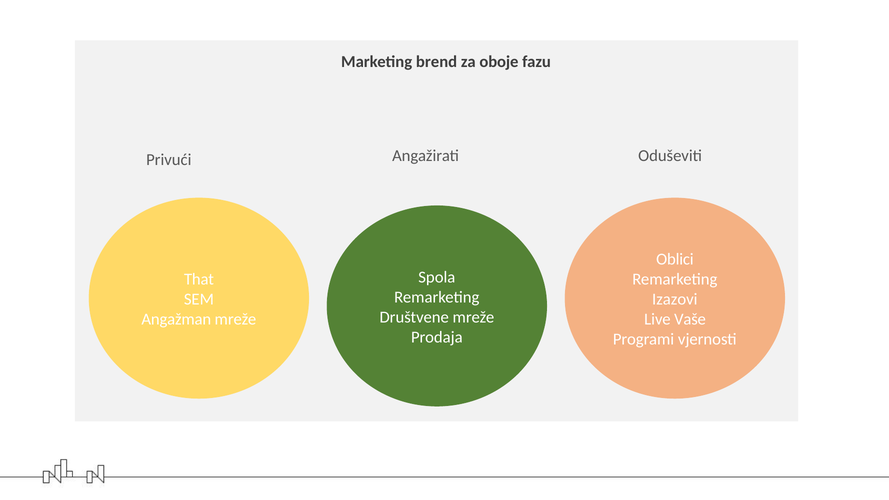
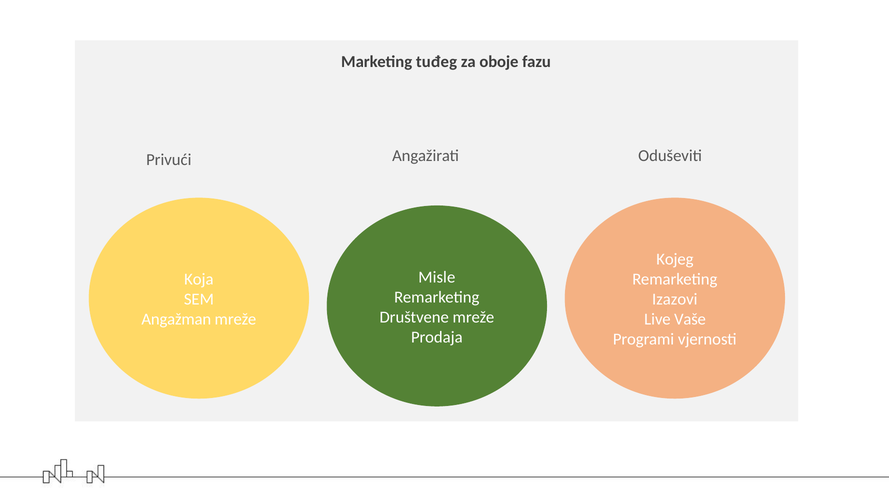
brend: brend -> tuđeg (436, 62)
Oblici: Oblici -> Kojeg (675, 259)
Spola: Spola -> Misle (437, 277)
That: That -> Koja (199, 279)
